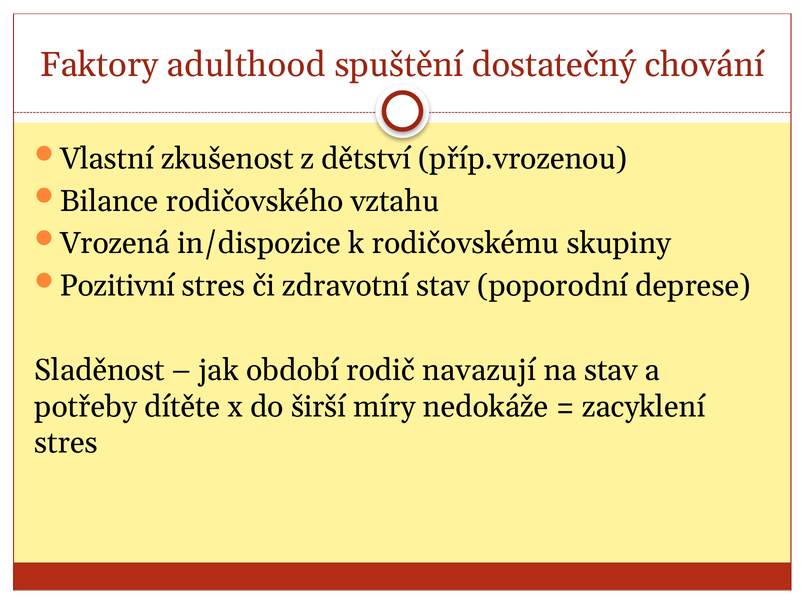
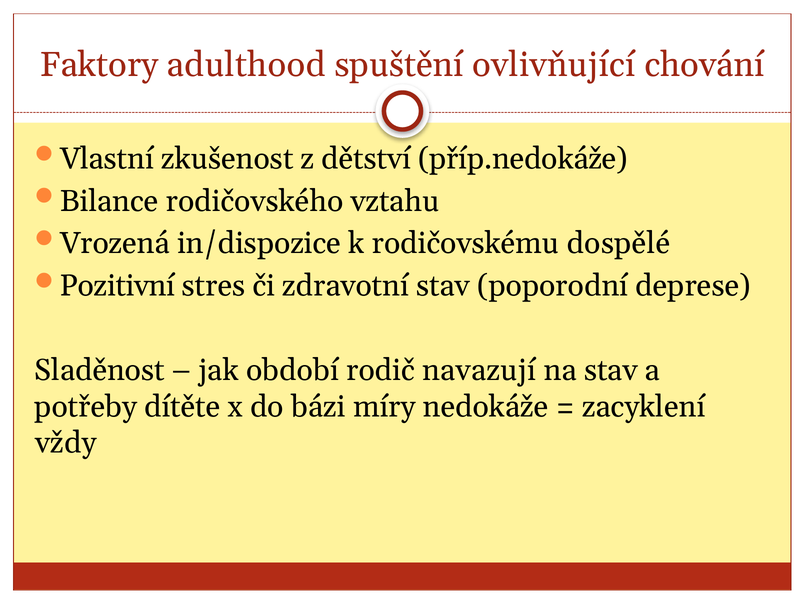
dostatečný: dostatečný -> ovlivňující (554, 65)
příp.vrozenou: příp.vrozenou -> příp.nedokáže (523, 159)
skupiny: skupiny -> dospělé (619, 243)
širší: širší -> bázi (318, 406)
stres: stres -> vždy (66, 443)
